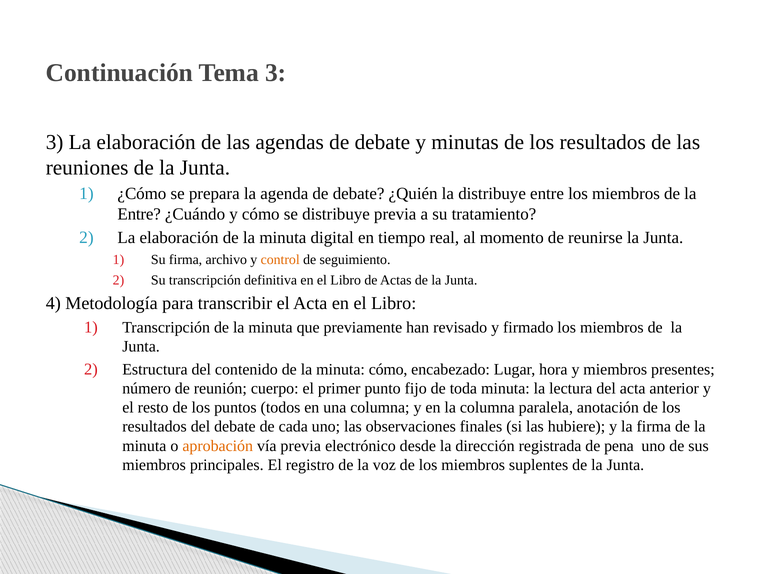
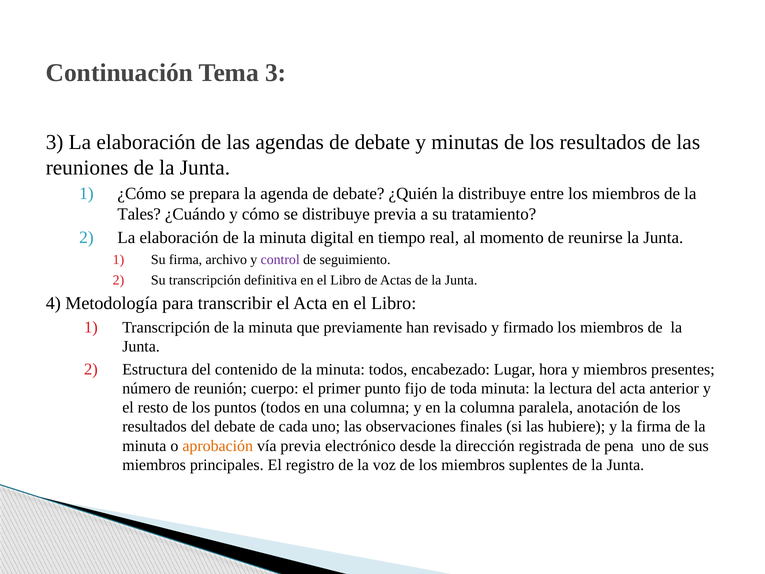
Entre: Entre -> Tales (139, 214)
control colour: orange -> purple (280, 260)
minuta cómo: cómo -> todos (388, 369)
